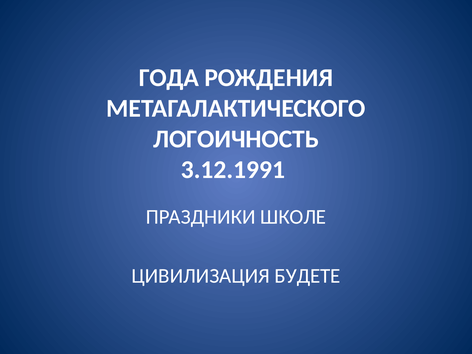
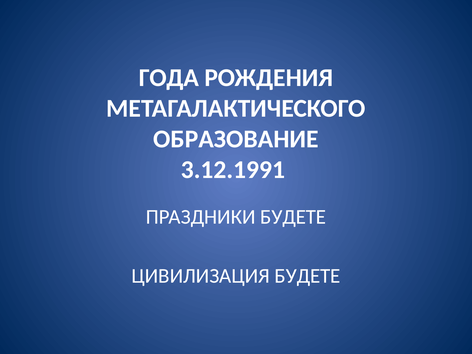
ЛОГОИЧНОСТЬ: ЛОГОИЧНОСТЬ -> ОБРАЗОВАНИЕ (236, 139)
ПРАЗДНИКИ ШКОЛЕ: ШКОЛЕ -> БУДЕТЕ (293, 217)
